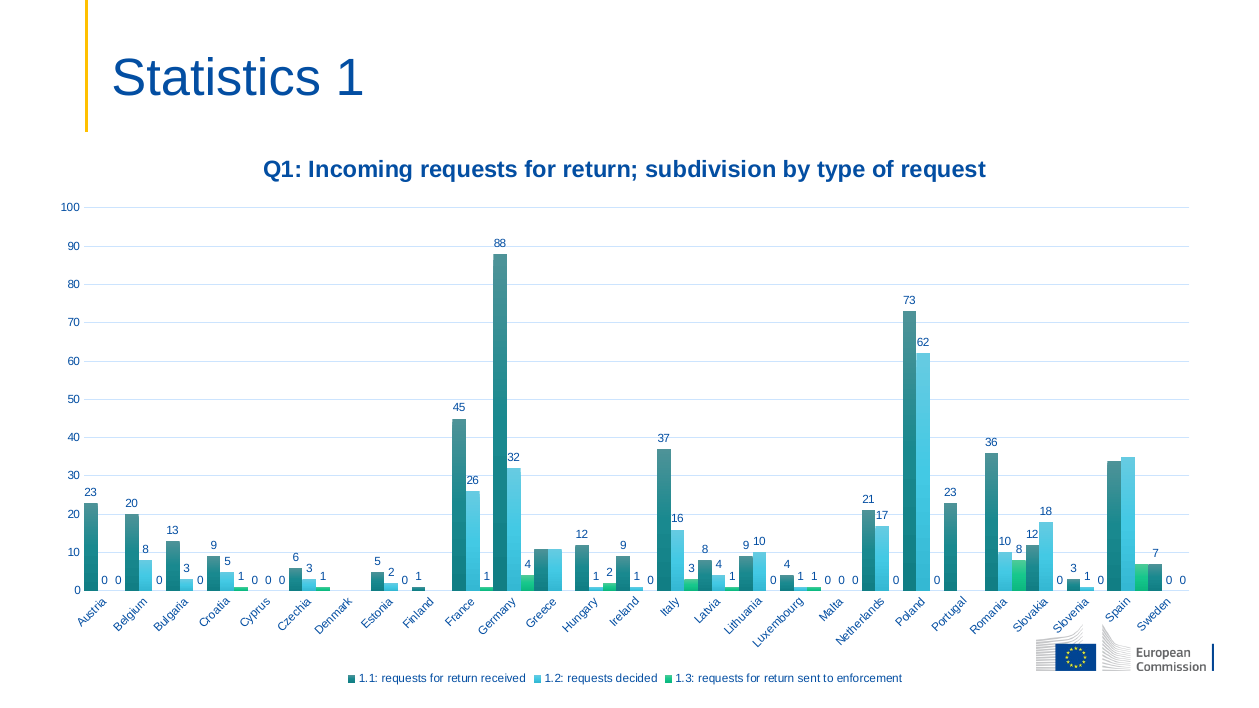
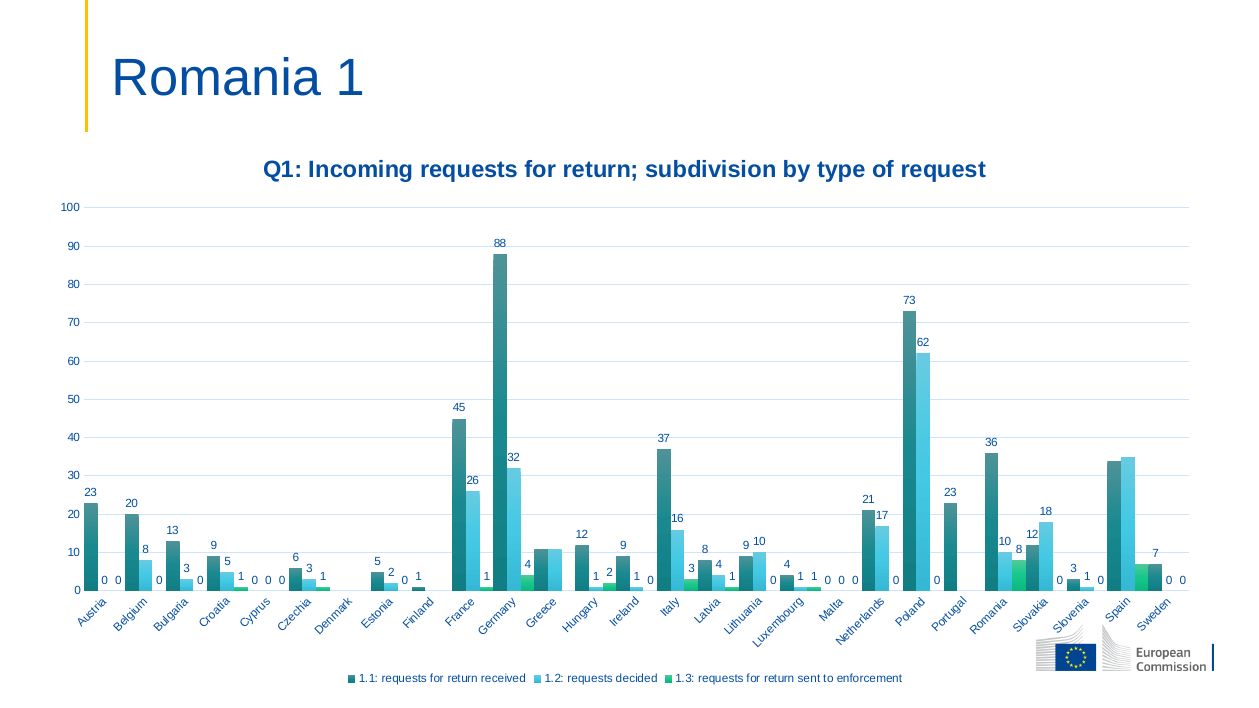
Statistics: Statistics -> Romania (216, 78)
